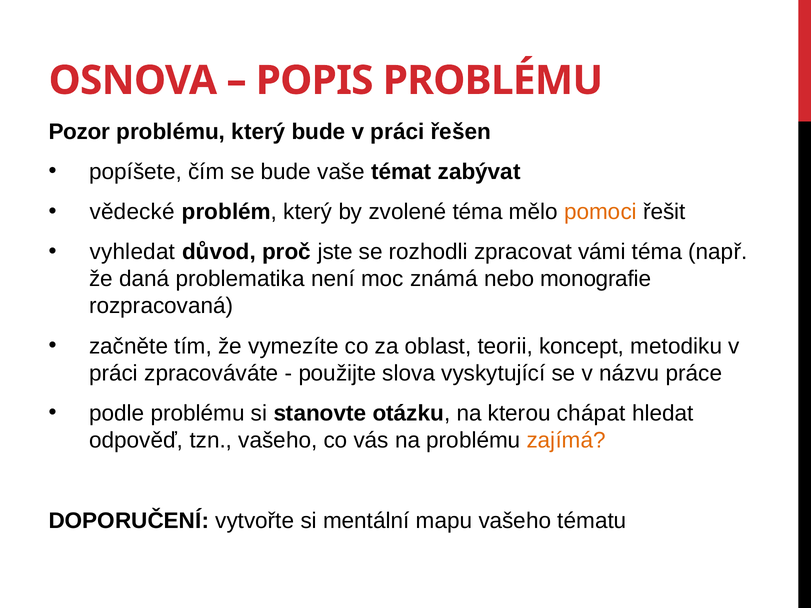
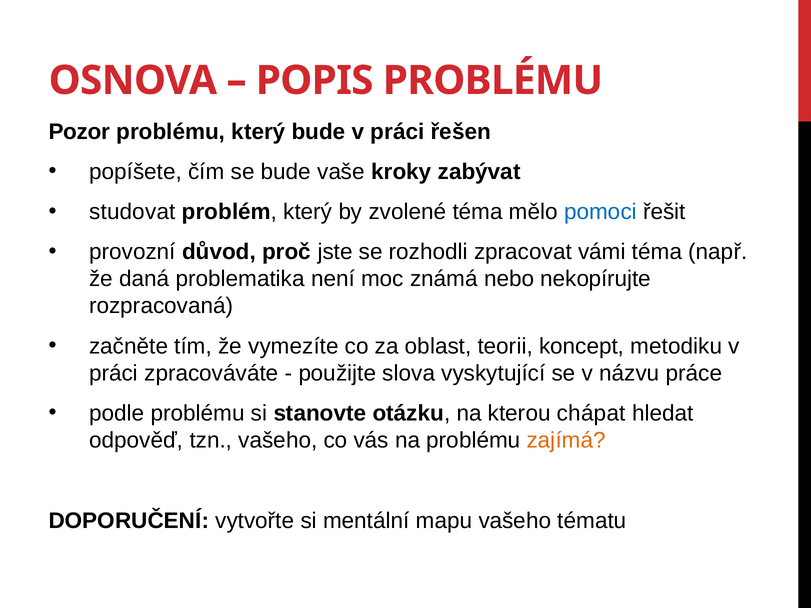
témat: témat -> kroky (401, 172)
vědecké: vědecké -> studovat (132, 212)
pomoci colour: orange -> blue (600, 212)
vyhledat: vyhledat -> provozní (132, 252)
monografie: monografie -> nekopírujte (596, 279)
